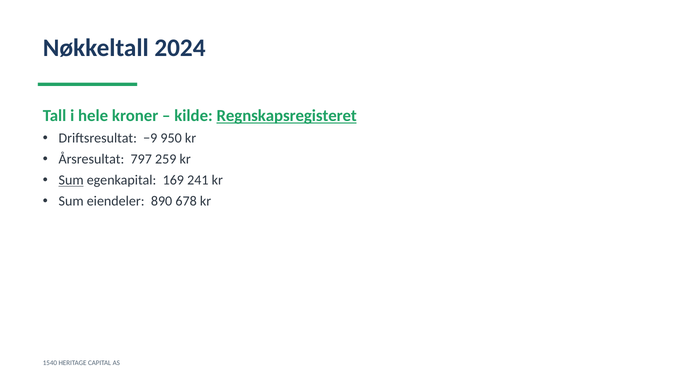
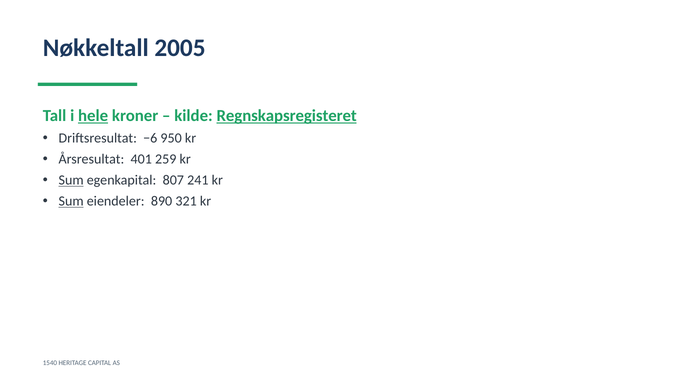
2024: 2024 -> 2005 (180, 48)
hele underline: none -> present (93, 116)
−9: −9 -> −6 (150, 138)
797: 797 -> 401 (141, 159)
169: 169 -> 807 (173, 180)
Sum underline: none -> present (71, 202)
678: 678 -> 321 (186, 202)
